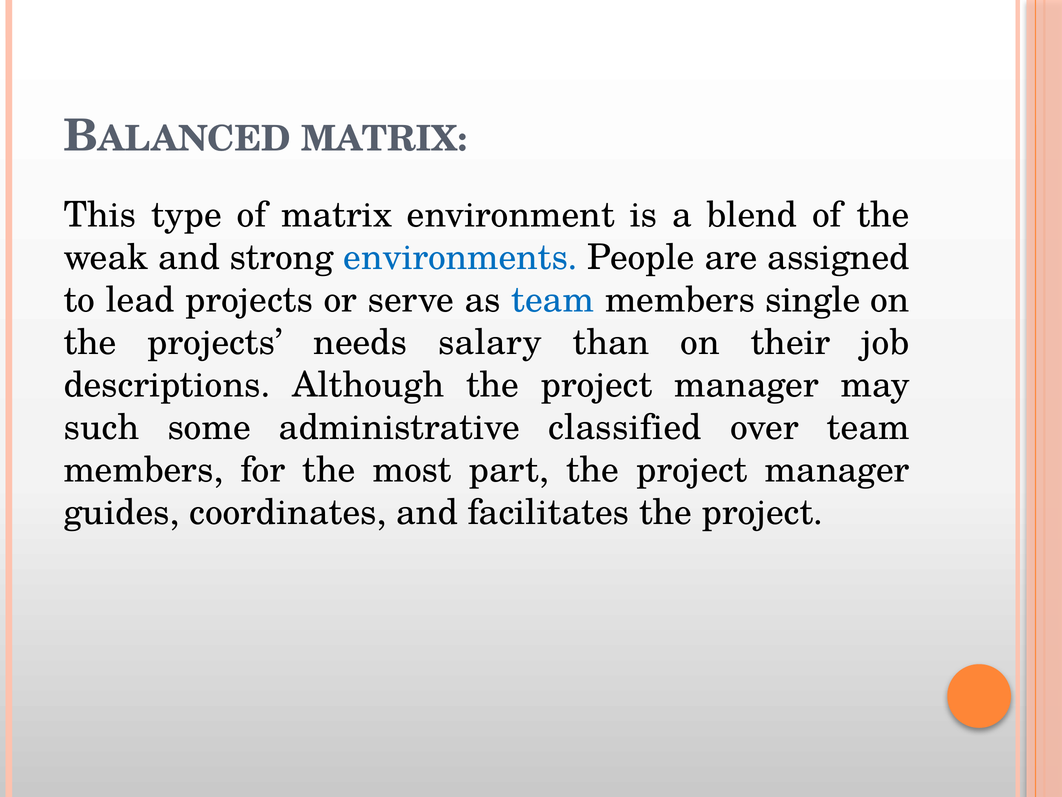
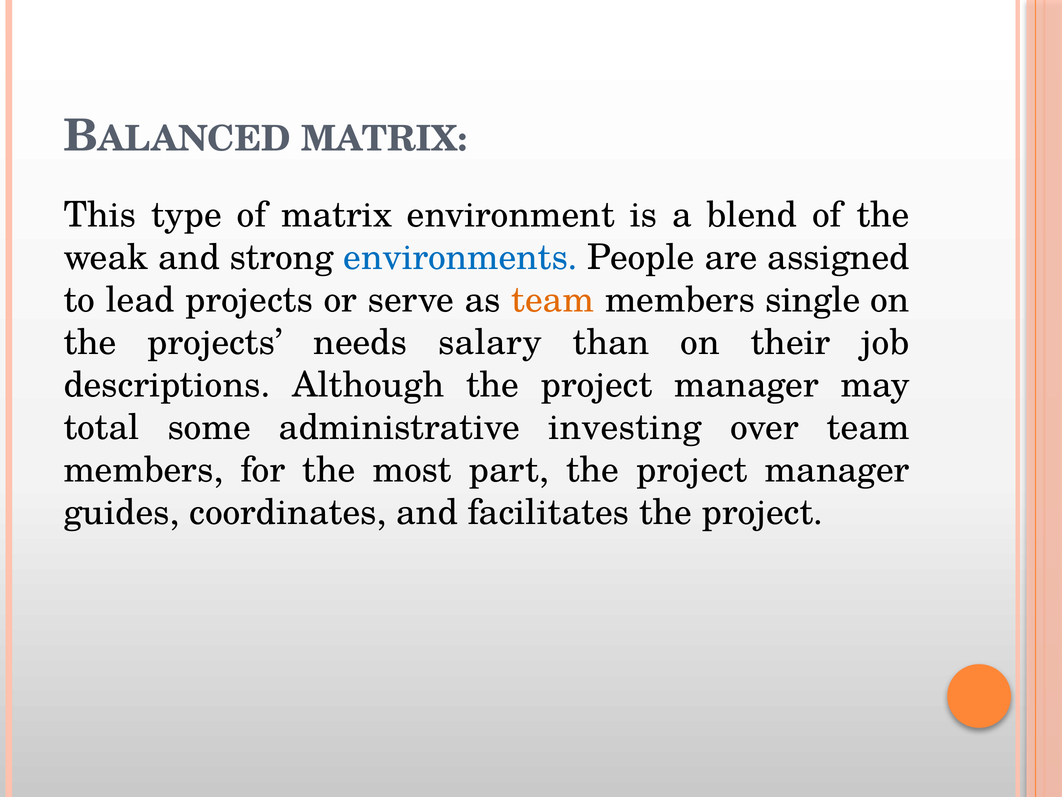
team colour: blue -> orange (553, 300)
such: such -> total (101, 427)
classified: classified -> investing (625, 427)
